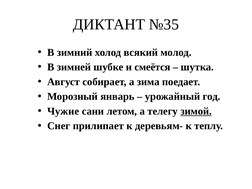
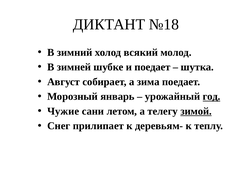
№35: №35 -> №18 (164, 24)
и смеётся: смеётся -> поедает (152, 67)
год underline: none -> present (212, 97)
